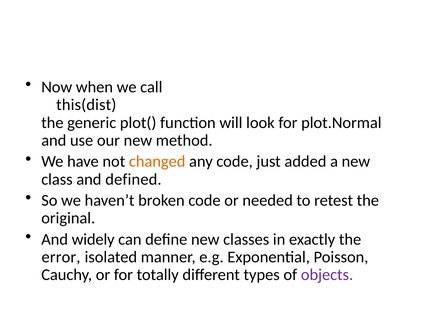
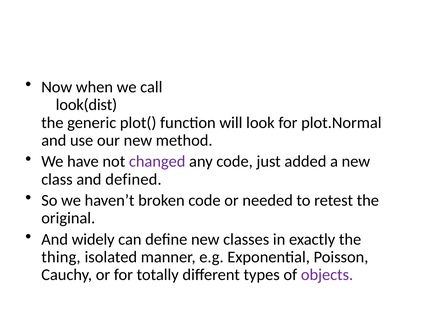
this(dist: this(dist -> look(dist (86, 105)
changed colour: orange -> purple (157, 162)
error: error -> thing (61, 257)
